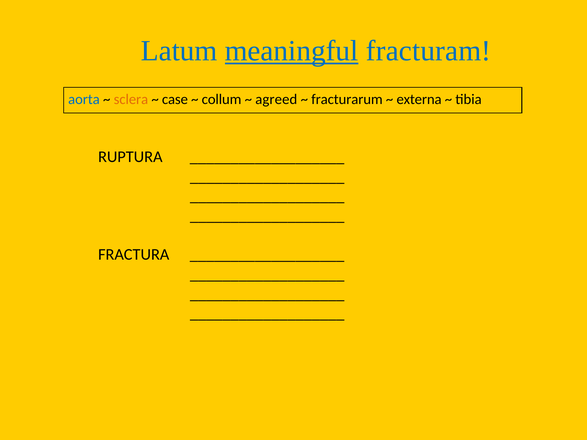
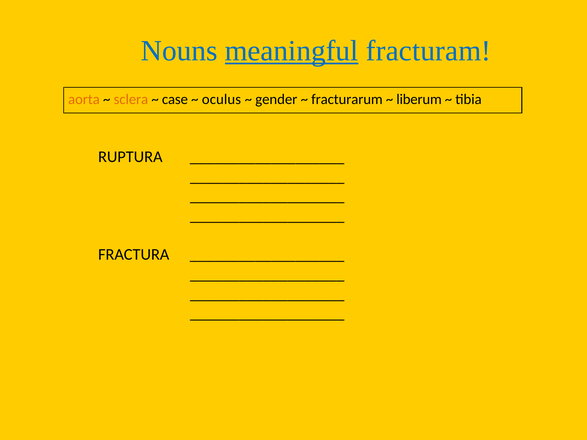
Latum: Latum -> Nouns (179, 51)
aorta colour: blue -> orange (84, 99)
collum: collum -> oculus (221, 99)
agreed: agreed -> gender (276, 99)
externa: externa -> liberum (419, 99)
